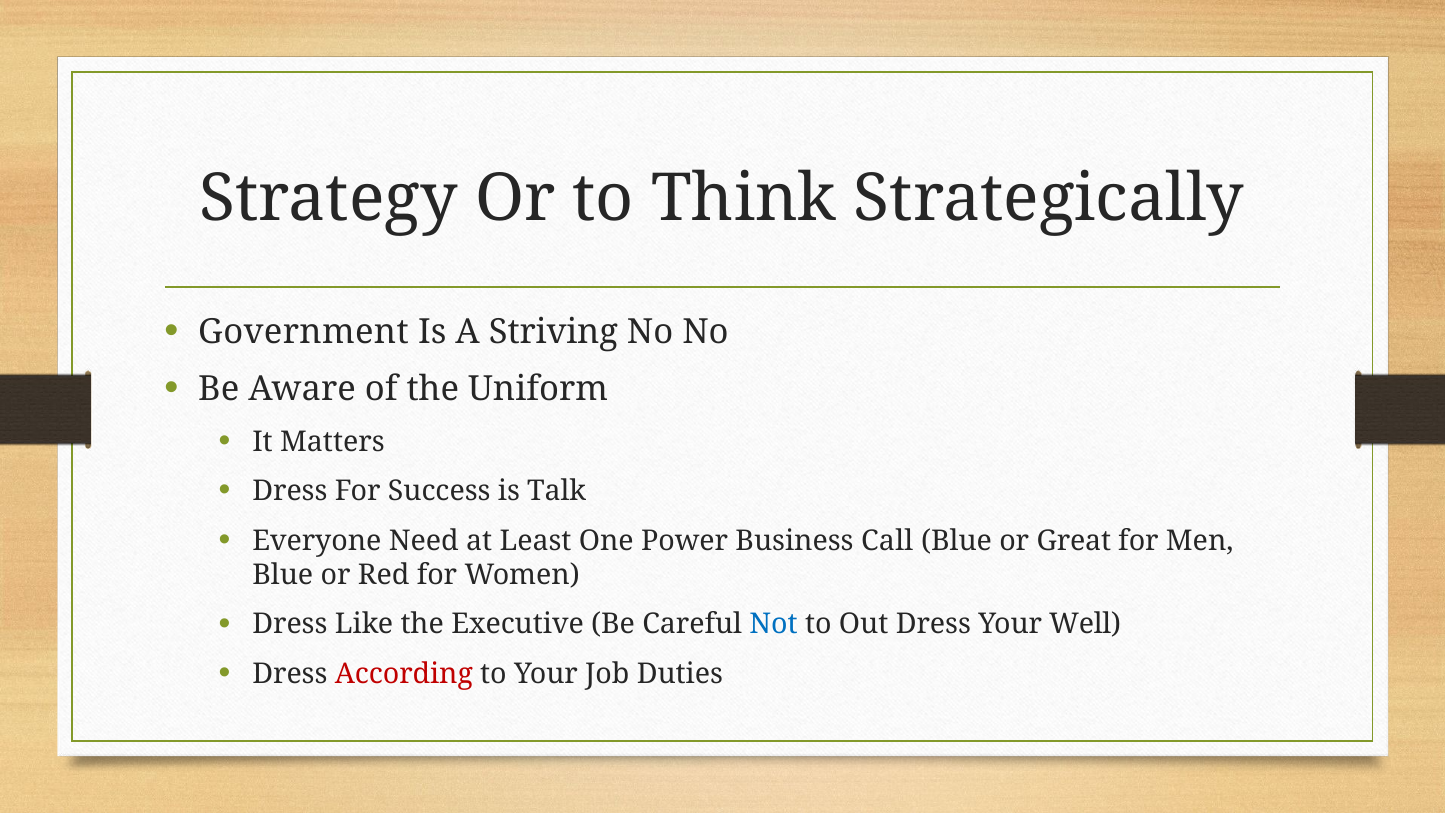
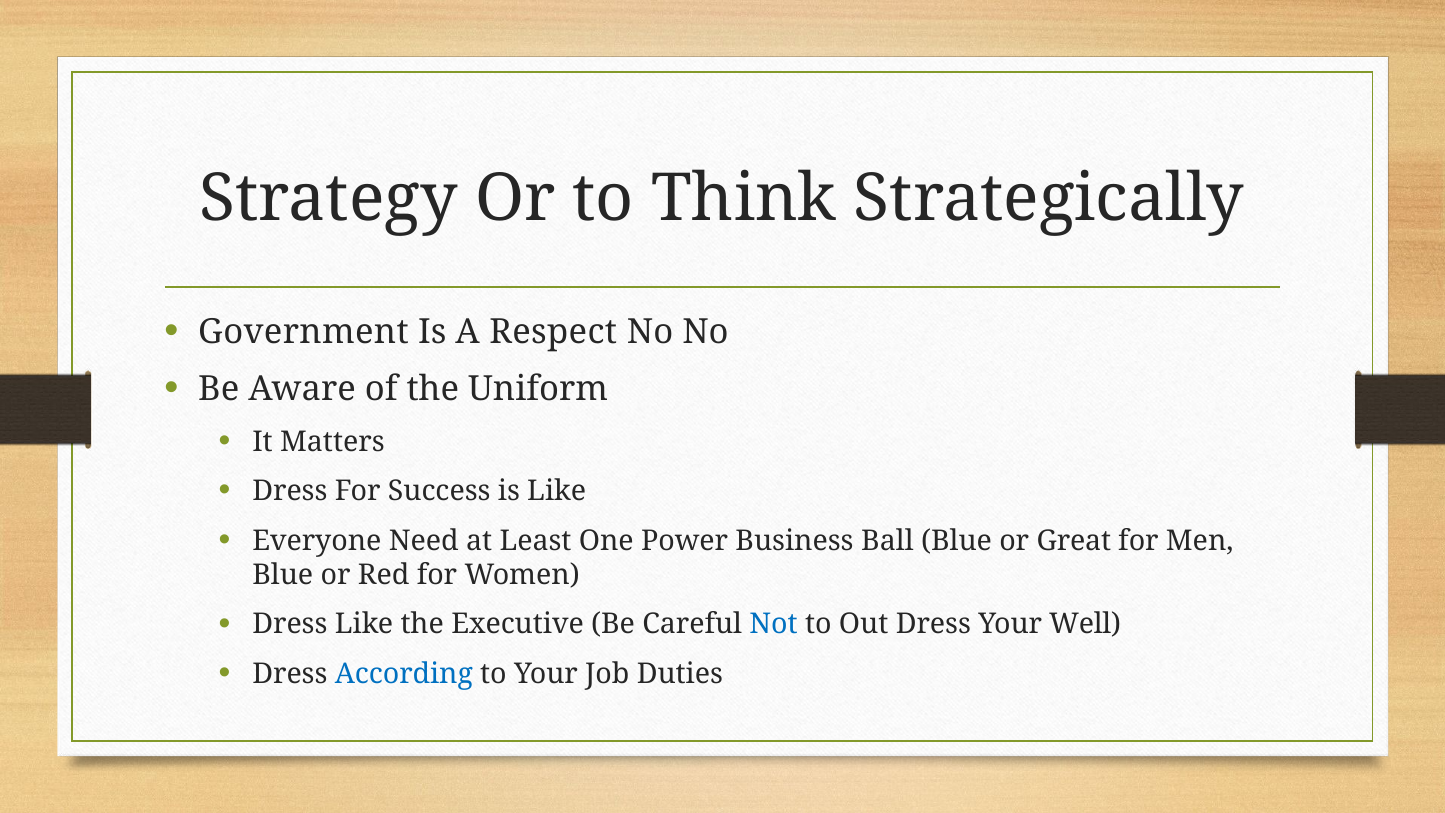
Striving: Striving -> Respect (553, 332)
is Talk: Talk -> Like (557, 491)
Call: Call -> Ball (887, 541)
According colour: red -> blue (404, 674)
